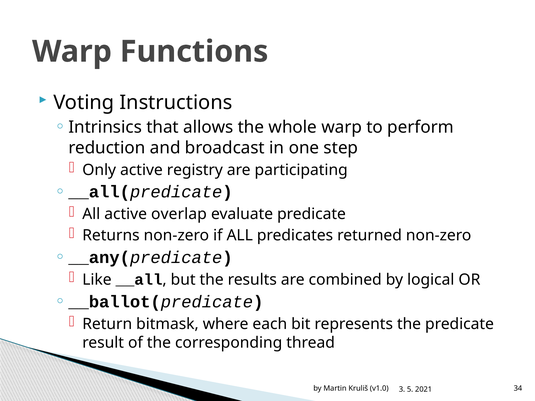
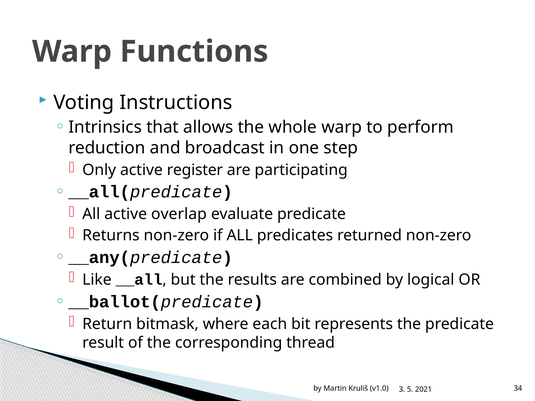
registry: registry -> register (195, 170)
